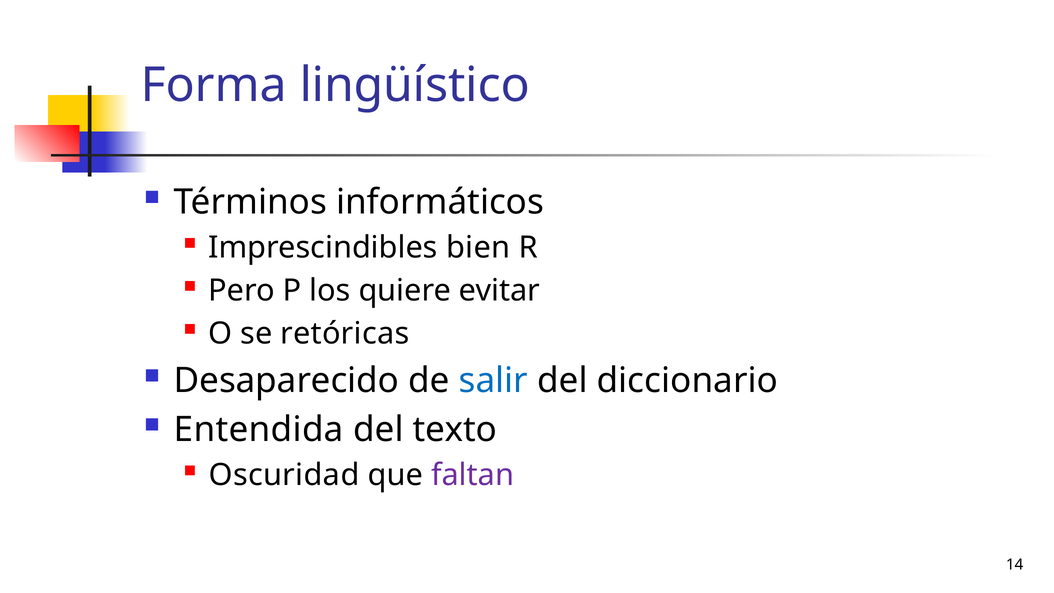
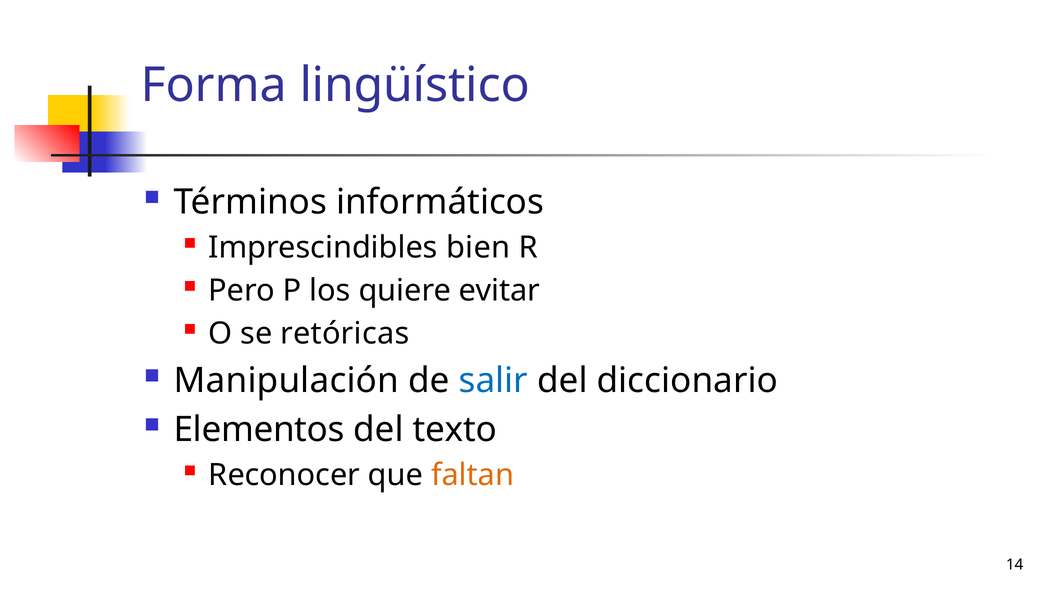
Desaparecido: Desaparecido -> Manipulación (286, 380)
Entendida: Entendida -> Elementos (259, 430)
Oscuridad: Oscuridad -> Reconocer (284, 475)
faltan colour: purple -> orange (473, 475)
